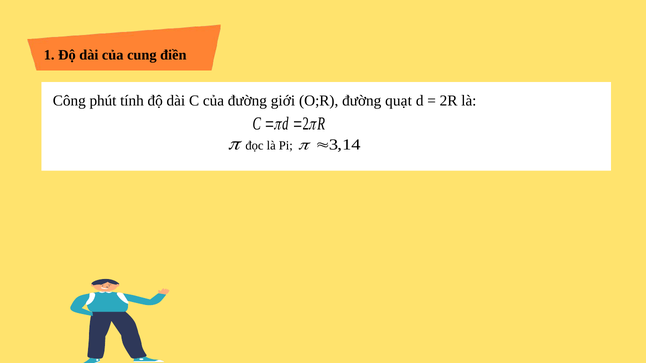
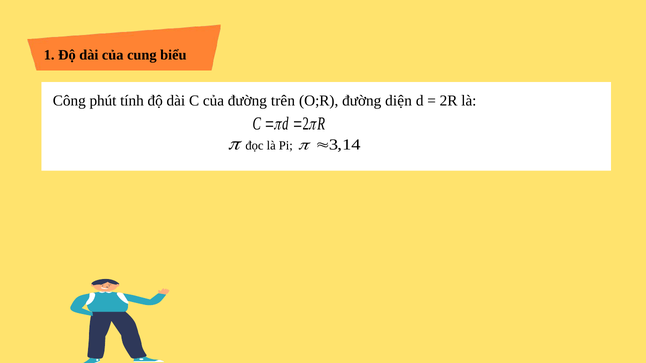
điền: điền -> biểu (173, 55)
giới: giới -> trên (283, 101)
quạt: quạt -> diện (399, 101)
